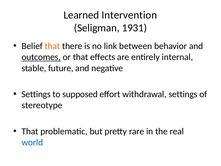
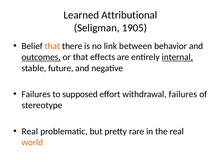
Intervention: Intervention -> Attributional (129, 15)
1931: 1931 -> 1905 (134, 28)
internal underline: none -> present (177, 57)
Settings: Settings -> Failures (36, 94)
withdrawal settings: settings -> failures (183, 94)
That: That -> Real (30, 131)
world colour: blue -> orange (32, 142)
